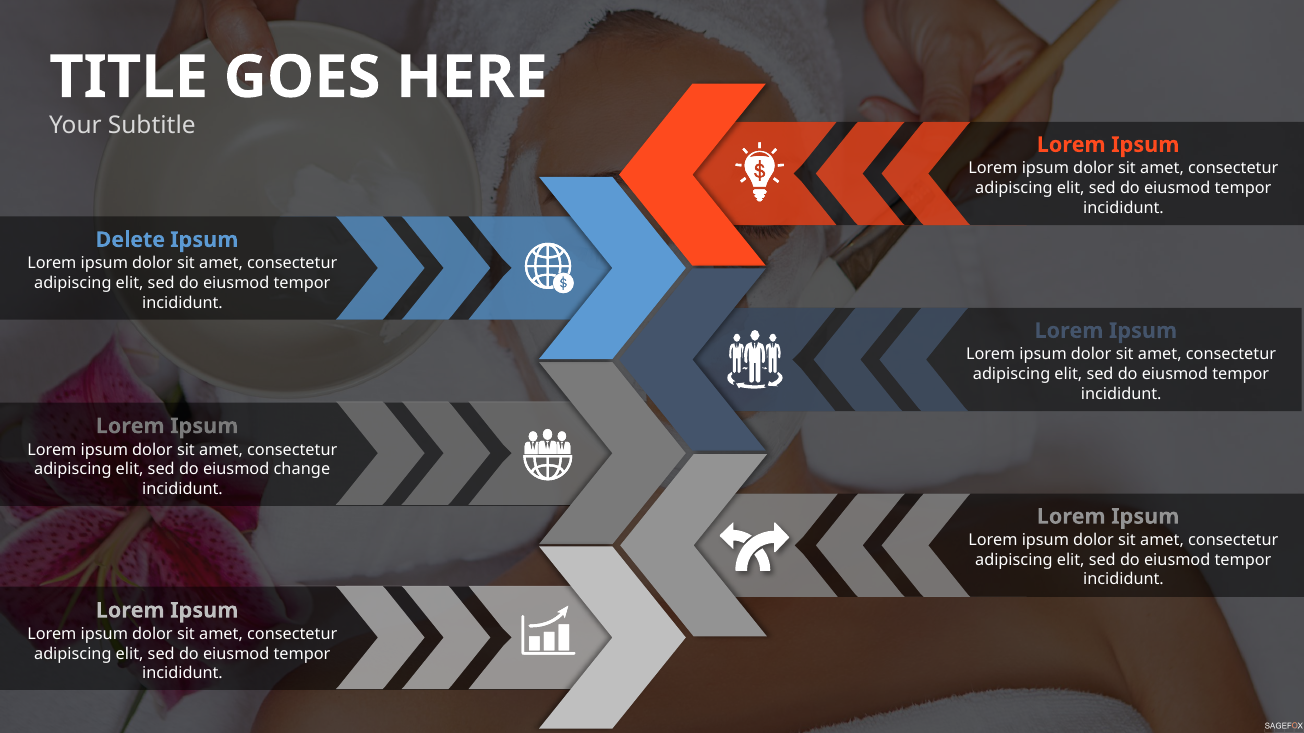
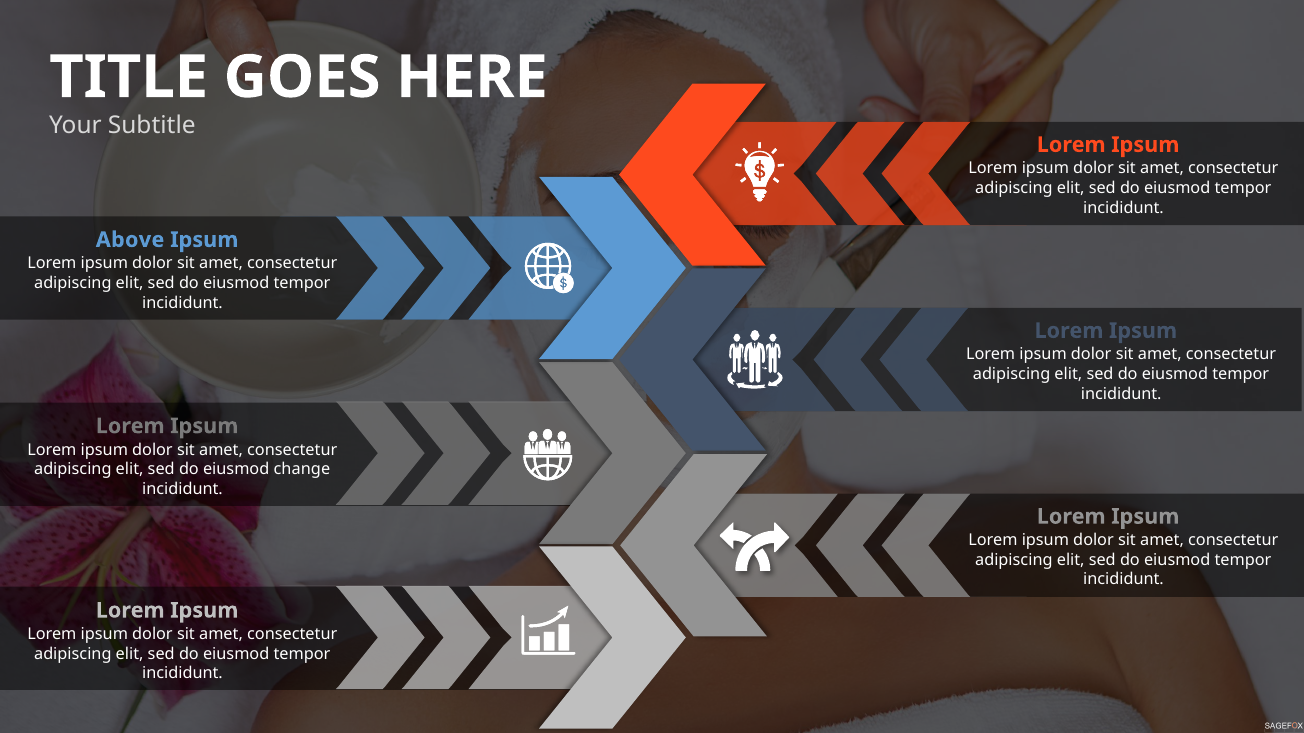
Delete: Delete -> Above (130, 240)
